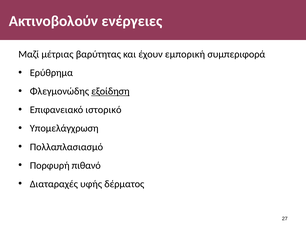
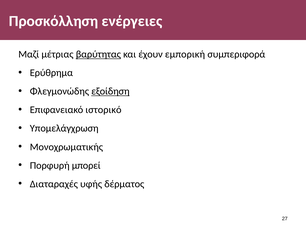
Ακτινοβολούν: Ακτινοβολούν -> Προσκόλληση (54, 21)
βαρύτητας underline: none -> present (98, 54)
Πολλαπλασιασμό: Πολλαπλασιασμό -> Μονοχρωματικής (66, 147)
πιθανό: πιθανό -> μπορεί (86, 166)
